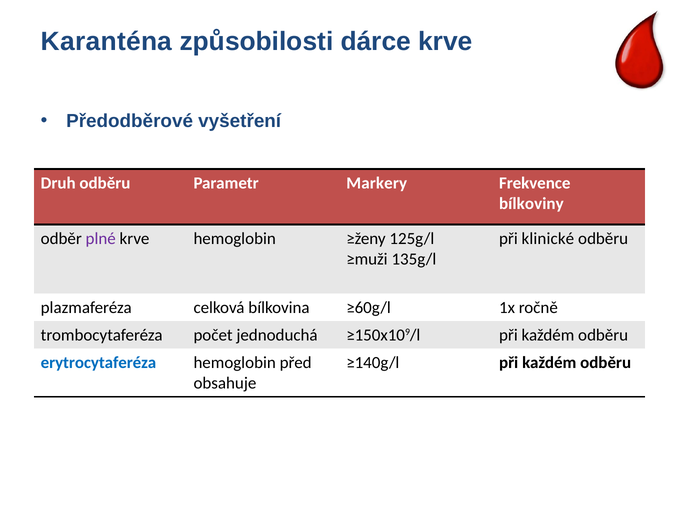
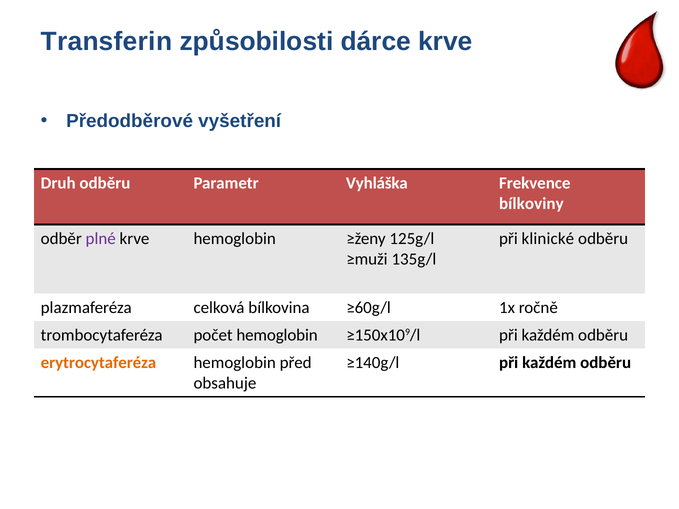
Karanténa: Karanténa -> Transferin (106, 41)
Markery: Markery -> Vyhláška (377, 183)
počet jednoduchá: jednoduchá -> hemoglobin (277, 335)
erytrocytaferéza colour: blue -> orange (98, 363)
